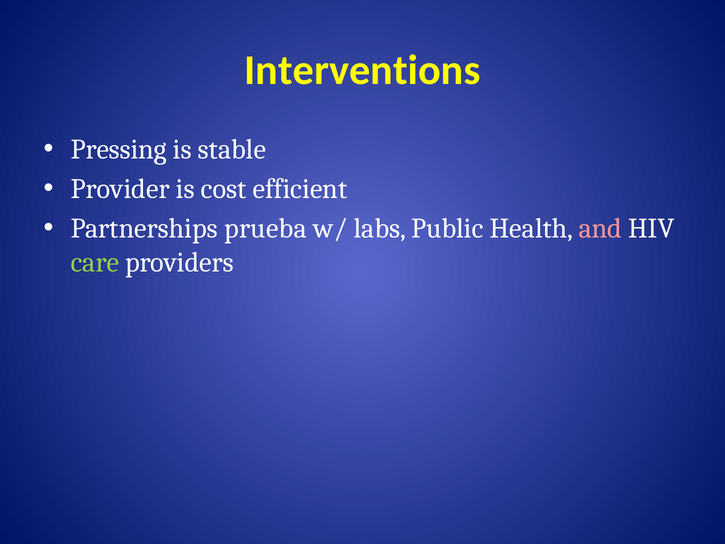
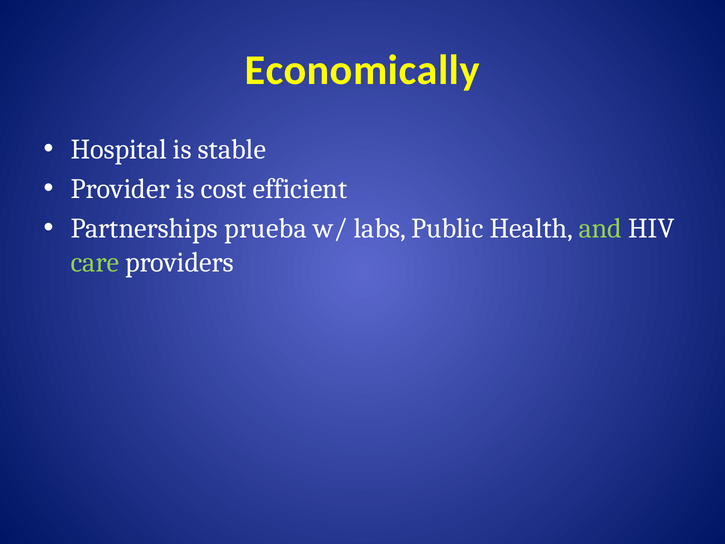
Interventions: Interventions -> Economically (362, 70)
Pressing: Pressing -> Hospital (119, 149)
and colour: pink -> light green (600, 228)
